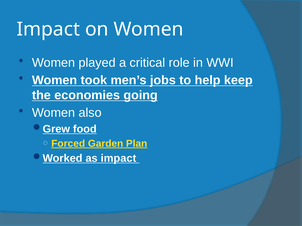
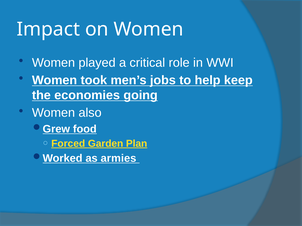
as impact: impact -> armies (118, 159)
